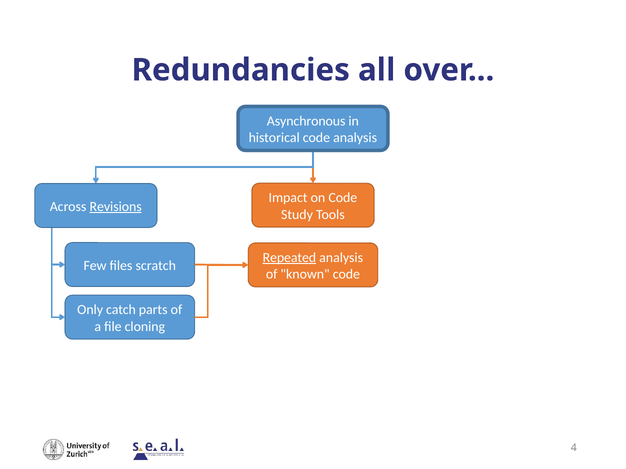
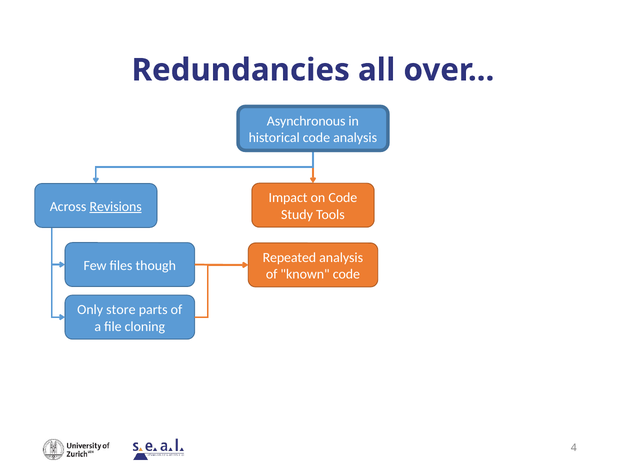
Repeated underline: present -> none (289, 258)
scratch: scratch -> though (156, 266)
catch: catch -> store (121, 310)
